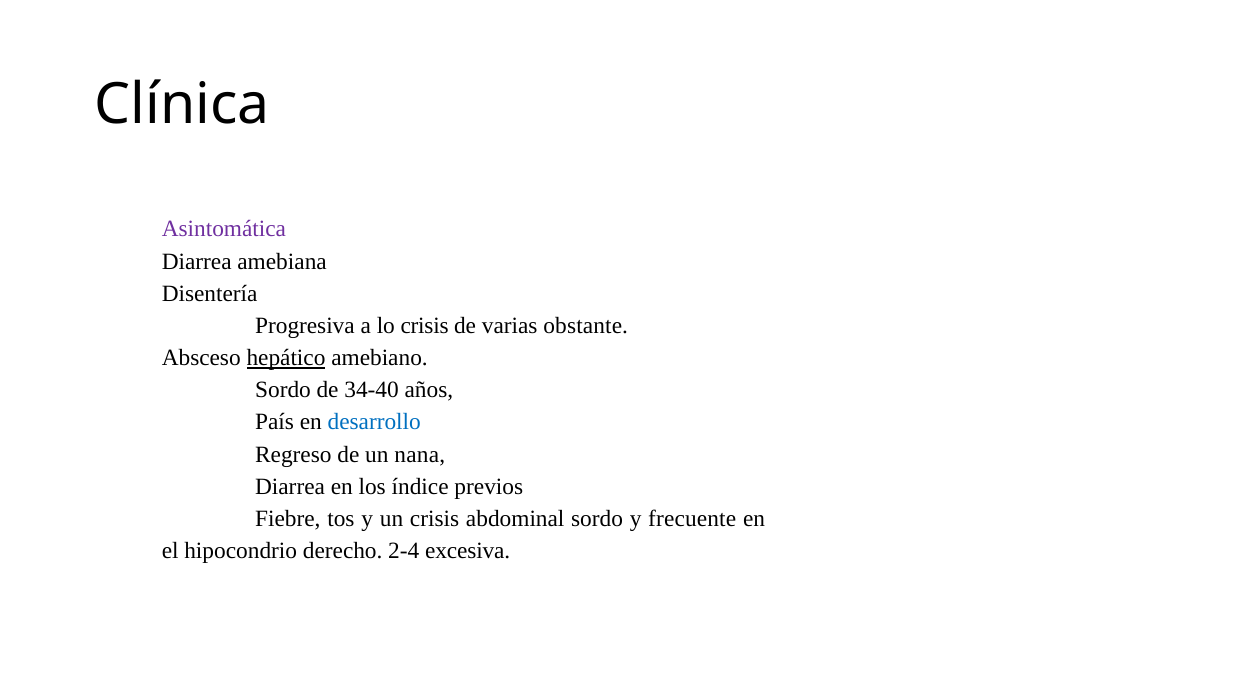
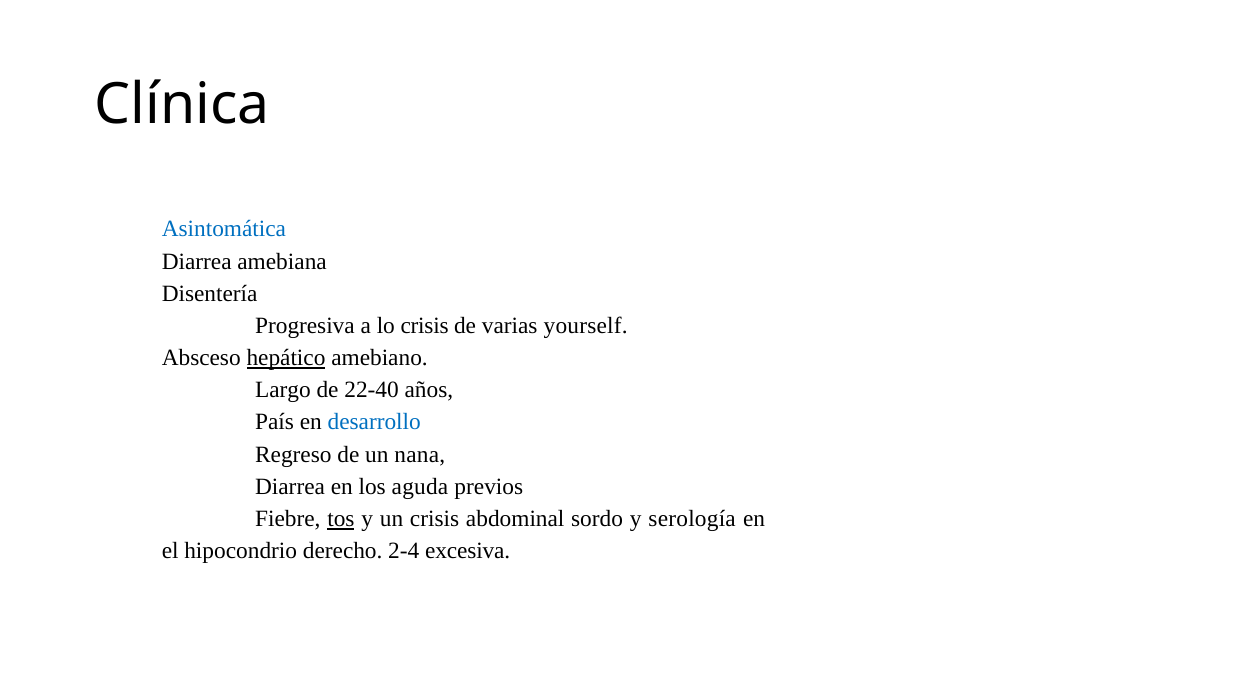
Asintomática colour: purple -> blue (224, 229)
obstante: obstante -> yourself (586, 326)
Sordo: Sordo -> Largo (283, 390)
34-40: 34-40 -> 22-40 (372, 390)
índice: índice -> aguda (420, 487)
tos underline: none -> present (341, 519)
frecuente: frecuente -> serología (692, 519)
